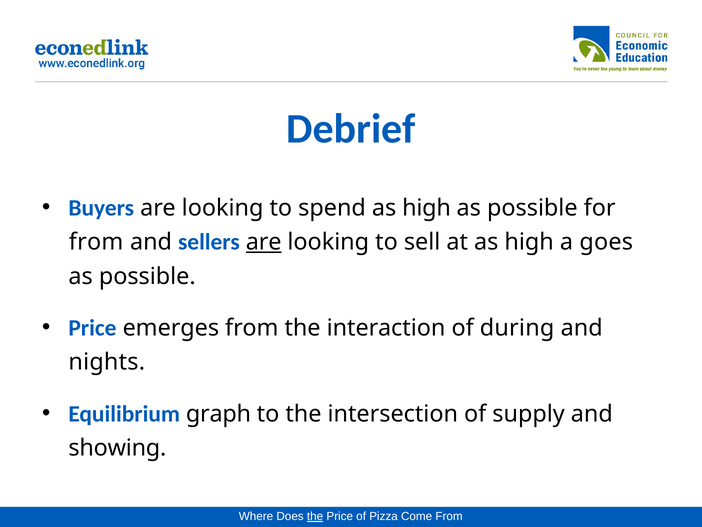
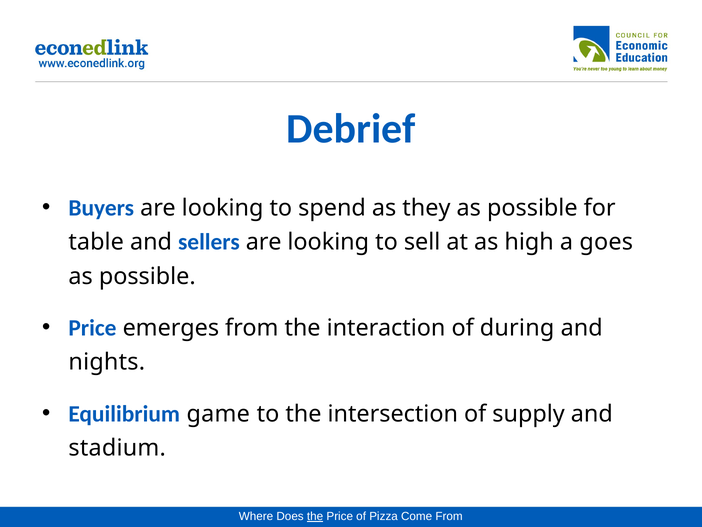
spend as high: high -> they (426, 208)
from: from -> table (96, 242)
are underline: present -> none (264, 242)
graph: graph -> game (218, 414)
showing: showing -> stadium (117, 448)
